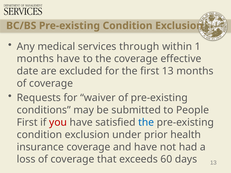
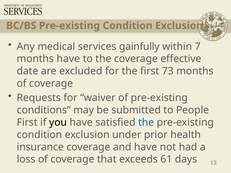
through: through -> gainfully (139, 47)
1: 1 -> 7 (198, 47)
first 13: 13 -> 73 (168, 71)
you colour: red -> black (58, 123)
60: 60 -> 61 (166, 159)
